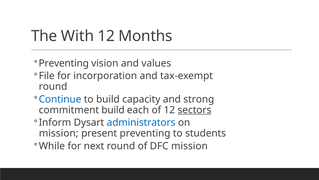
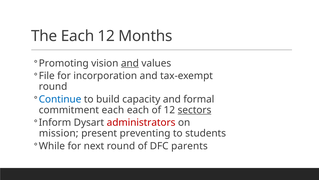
The With: With -> Each (78, 36)
Preventing: Preventing -> Promoting (64, 63)
and underline: none -> present (130, 63)
strong: strong -> formal (199, 99)
commitment build: build -> each (113, 110)
administrators colour: blue -> red (141, 122)
DFC mission: mission -> parents (189, 146)
